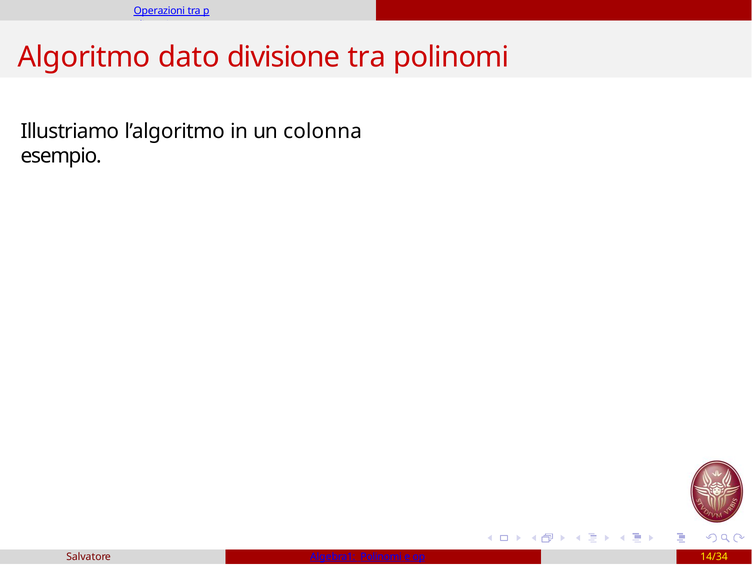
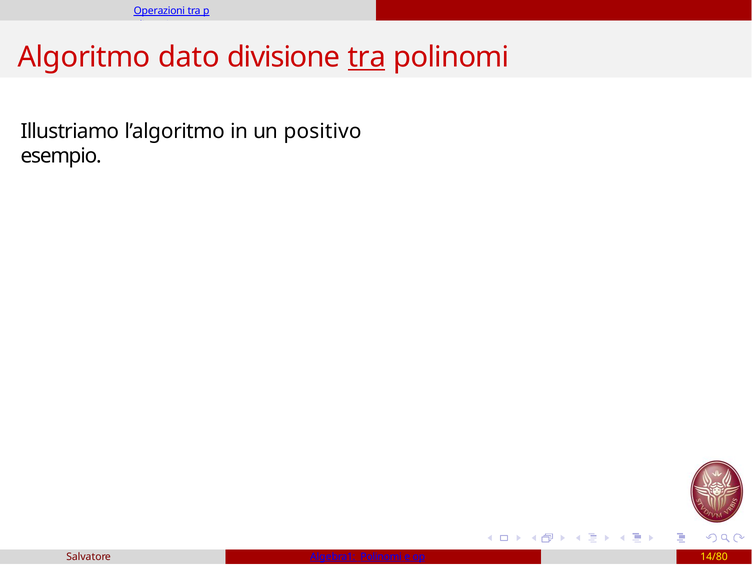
tra underline: none -> present (367, 57)
colonna: colonna -> positivo (323, 131)
14/34: 14/34 -> 14/80 (714, 556)
